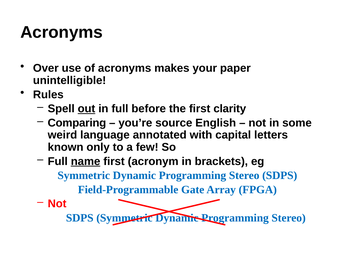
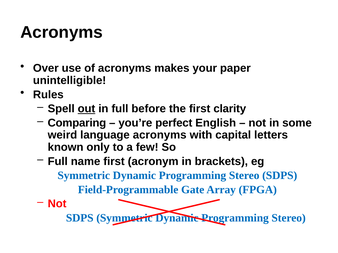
source: source -> perfect (174, 123)
language annotated: annotated -> acronyms (160, 135)
name underline: present -> none (86, 162)
